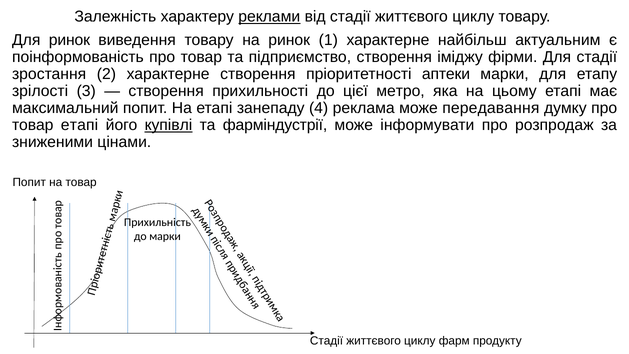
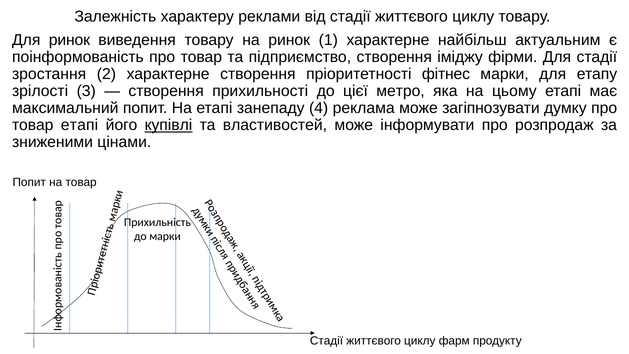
реклами underline: present -> none (269, 17)
аптеки: аптеки -> фітнес (446, 74)
передавання: передавання -> загіпнозувати (491, 108)
фарміндустрії: фарміндустрії -> властивостей (275, 125)
